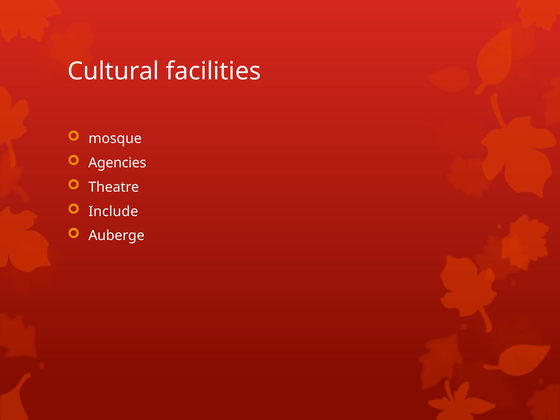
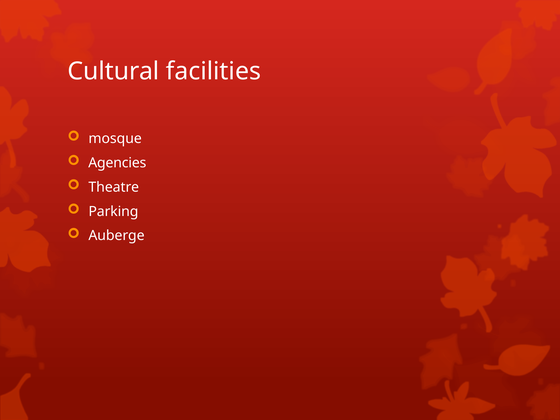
Include: Include -> Parking (113, 211)
